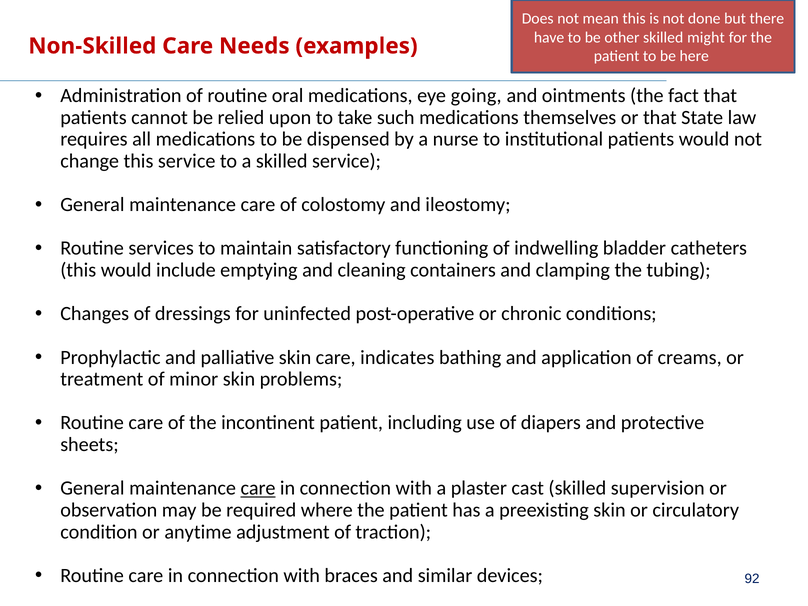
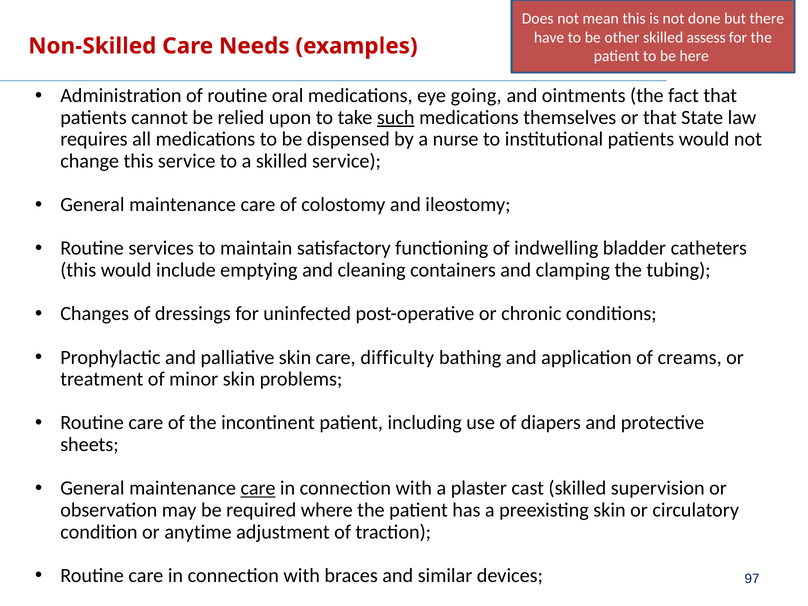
might: might -> assess (706, 37)
such underline: none -> present (396, 117)
indicates: indicates -> difficulty (397, 357)
92: 92 -> 97 (752, 579)
